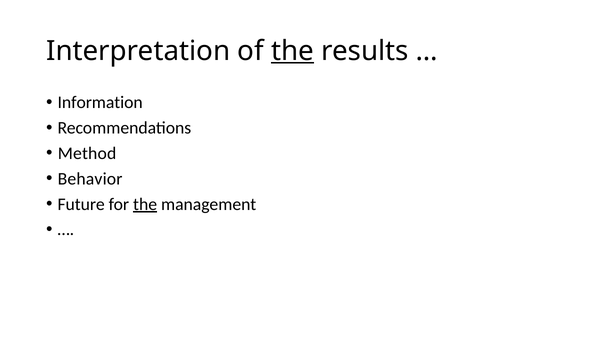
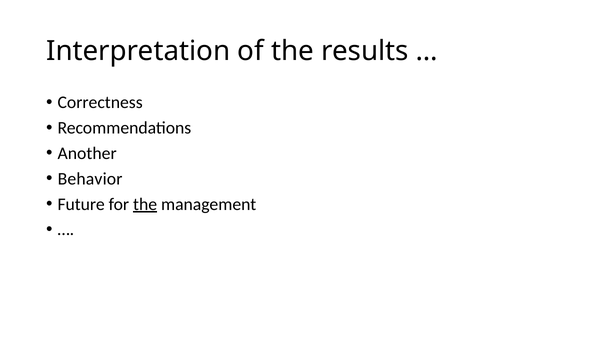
the underline: present -> none (292, 51)
Information: Information -> Correctness (100, 102)
Method: Method -> Another (87, 153)
